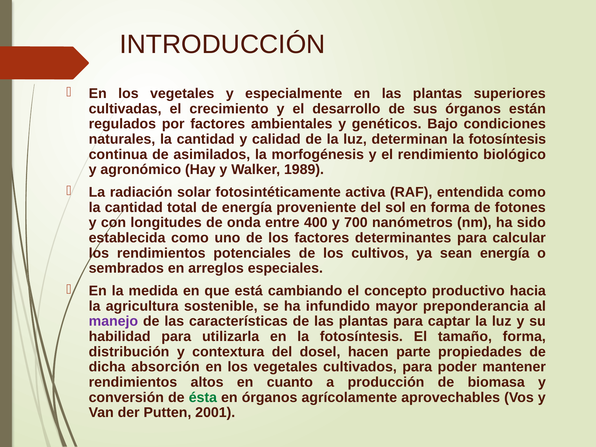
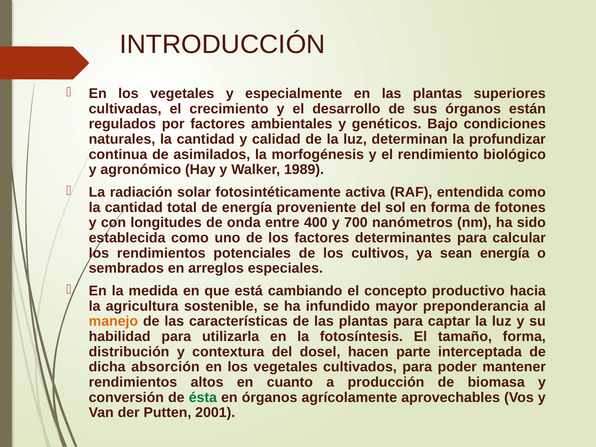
determinan la fotosíntesis: fotosíntesis -> profundizar (507, 139)
manejo colour: purple -> orange (113, 321)
propiedades: propiedades -> interceptada (480, 352)
